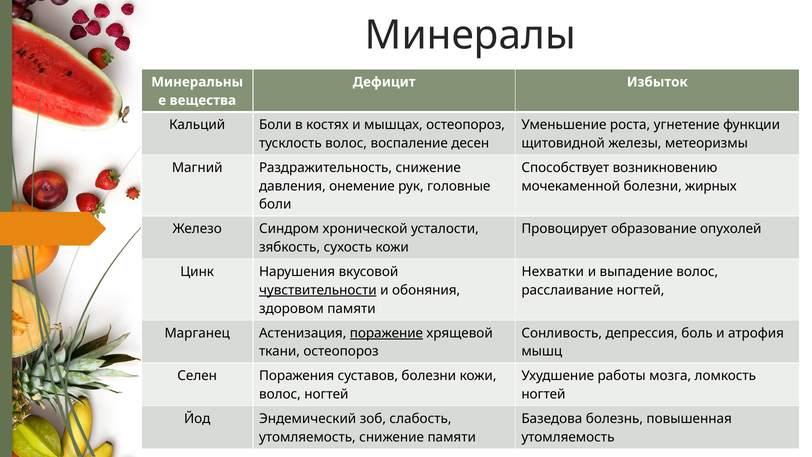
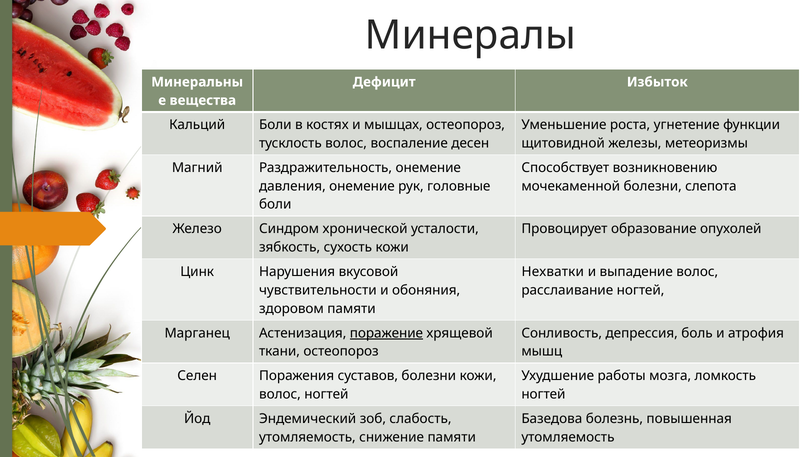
Раздражительность снижение: снижение -> онемение (428, 168)
жирных: жирных -> слепота (711, 186)
чувствительности underline: present -> none (318, 290)
